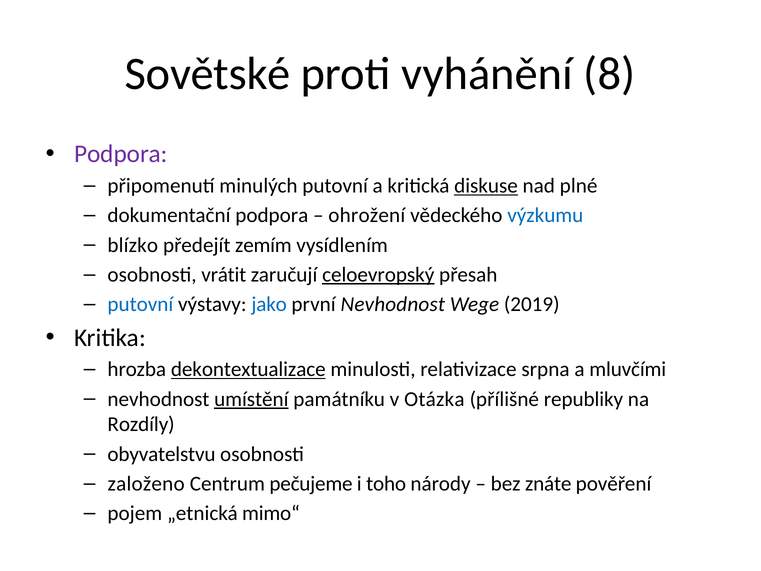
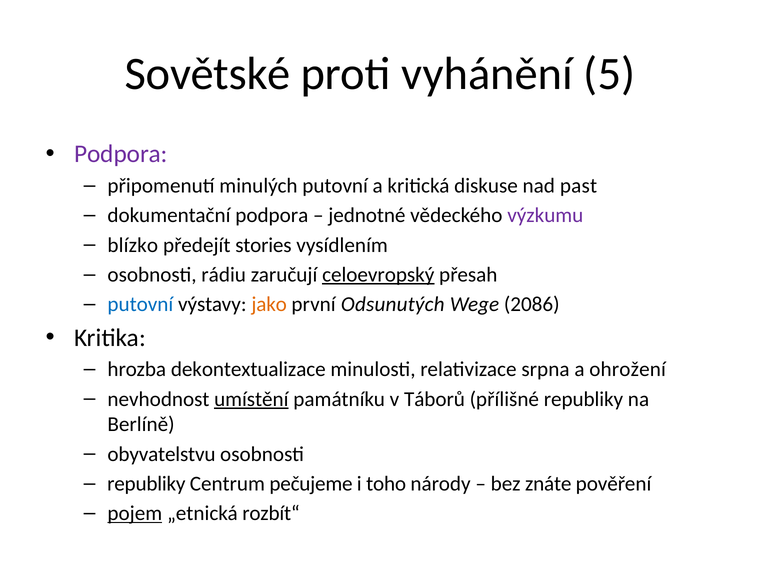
8: 8 -> 5 (609, 74)
diskuse underline: present -> none (486, 186)
plné: plné -> past (578, 186)
ohrožení: ohrožení -> jednotné (367, 215)
výzkumu colour: blue -> purple (545, 215)
zemím: zemím -> stories (263, 245)
vrátit: vrátit -> rádiu (224, 275)
jako colour: blue -> orange (269, 304)
první Nevhodnost: Nevhodnost -> Odsunutých (393, 304)
2019: 2019 -> 2086 (532, 304)
dekontextualizace underline: present -> none (248, 369)
mluvčími: mluvčími -> ohrožení (628, 369)
Otázka: Otázka -> Táborů (434, 399)
Rozdíly: Rozdíly -> Berlíně (141, 424)
založeno: založeno -> republiky (146, 484)
pojem underline: none -> present (135, 513)
mimo“: mimo“ -> rozbít“ (271, 513)
